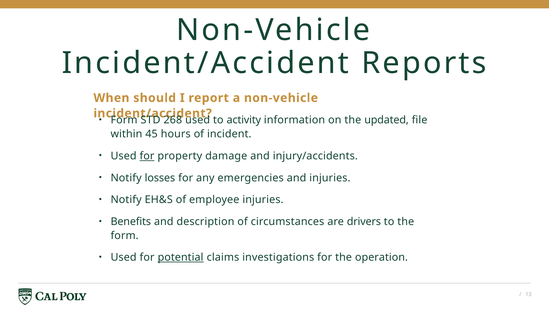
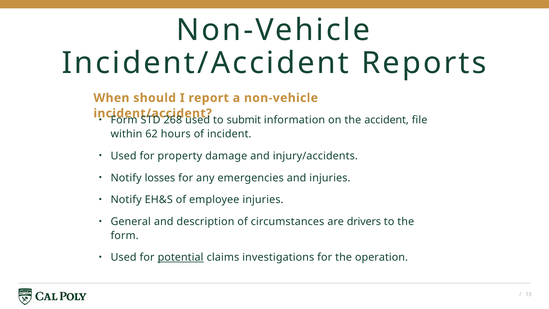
activity: activity -> submit (244, 120)
updated: updated -> accident (387, 120)
45: 45 -> 62 (152, 134)
for underline: present -> none (147, 156)
Benefits: Benefits -> General (131, 222)
